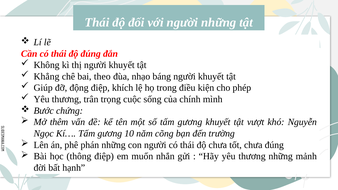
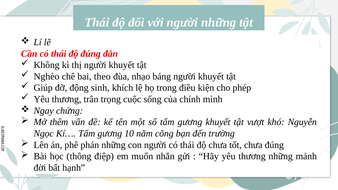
Khẳng: Khẳng -> Nghèo (47, 76)
động điệp: điệp -> sinh (100, 88)
Bước: Bước -> Ngay (44, 111)
